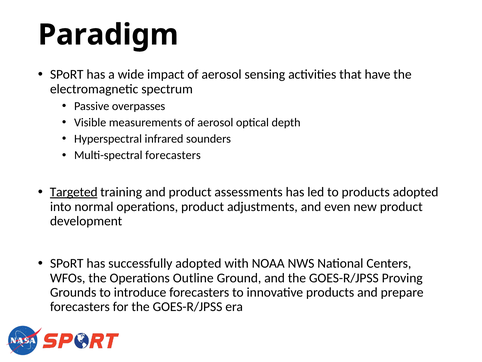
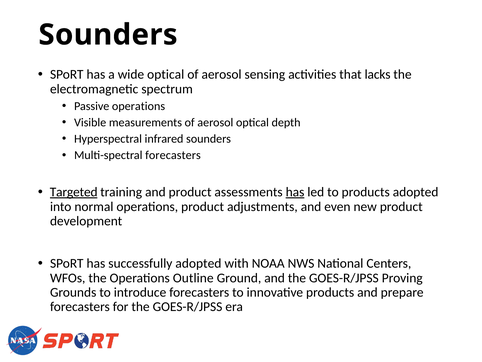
Paradigm: Paradigm -> Sounders (108, 35)
wide impact: impact -> optical (166, 74)
have: have -> lacks (378, 74)
Passive overpasses: overpasses -> operations (139, 106)
has underline: none -> present (295, 192)
